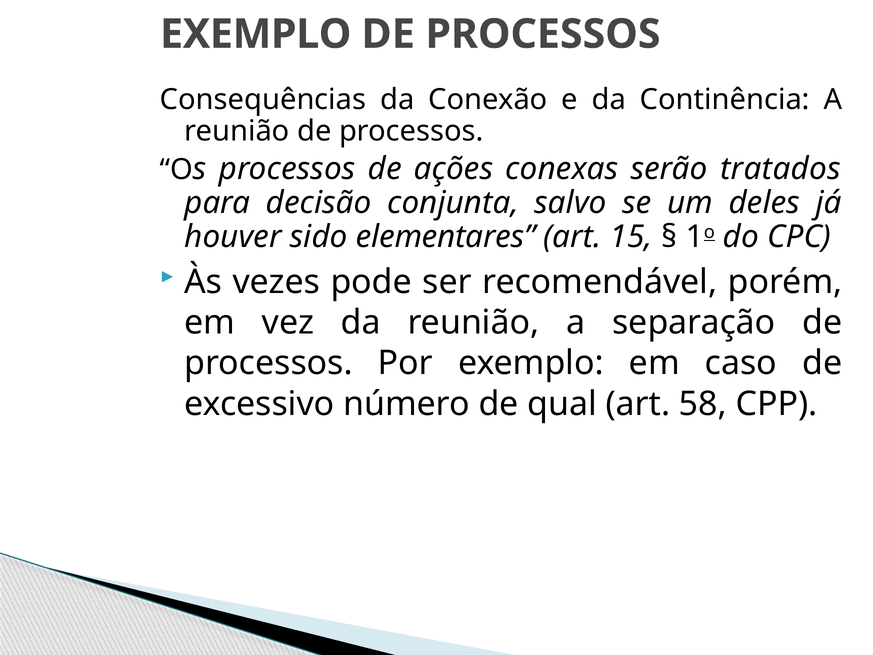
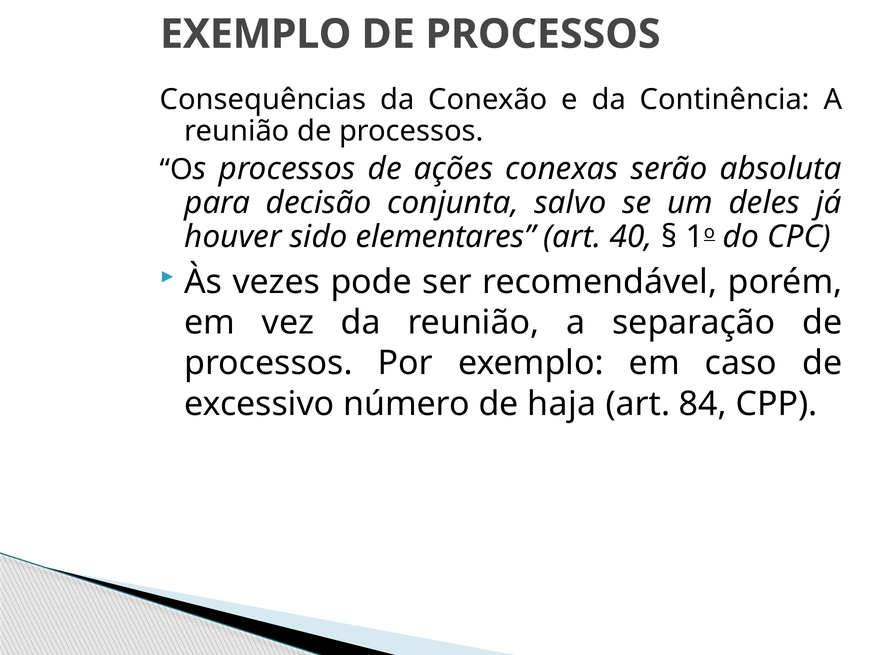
tratados: tratados -> absoluta (781, 169)
15: 15 -> 40 (631, 237)
qual: qual -> haja (562, 404)
58: 58 -> 84 (703, 404)
